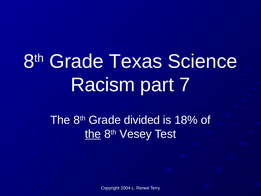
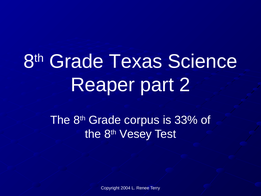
Racism: Racism -> Reaper (103, 85)
7: 7 -> 2 (185, 85)
divided: divided -> corpus (142, 120)
18%: 18% -> 33% (186, 120)
the underline: present -> none (93, 134)
